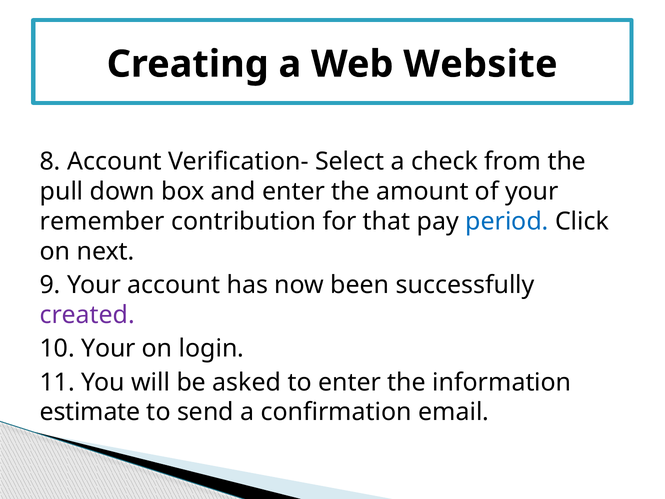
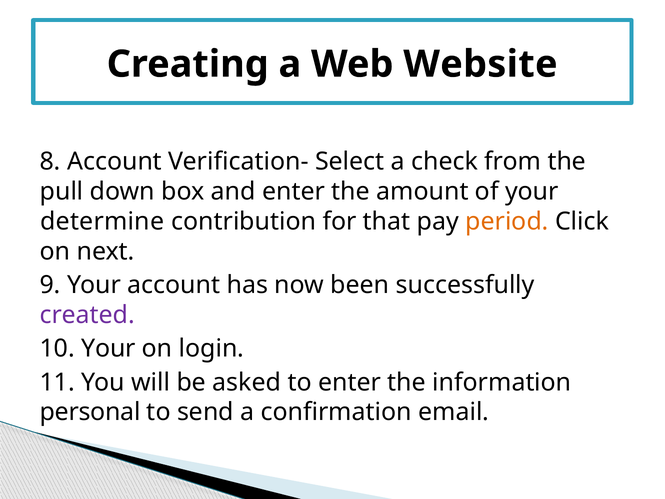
remember: remember -> determine (102, 221)
period colour: blue -> orange (507, 221)
estimate: estimate -> personal (90, 412)
